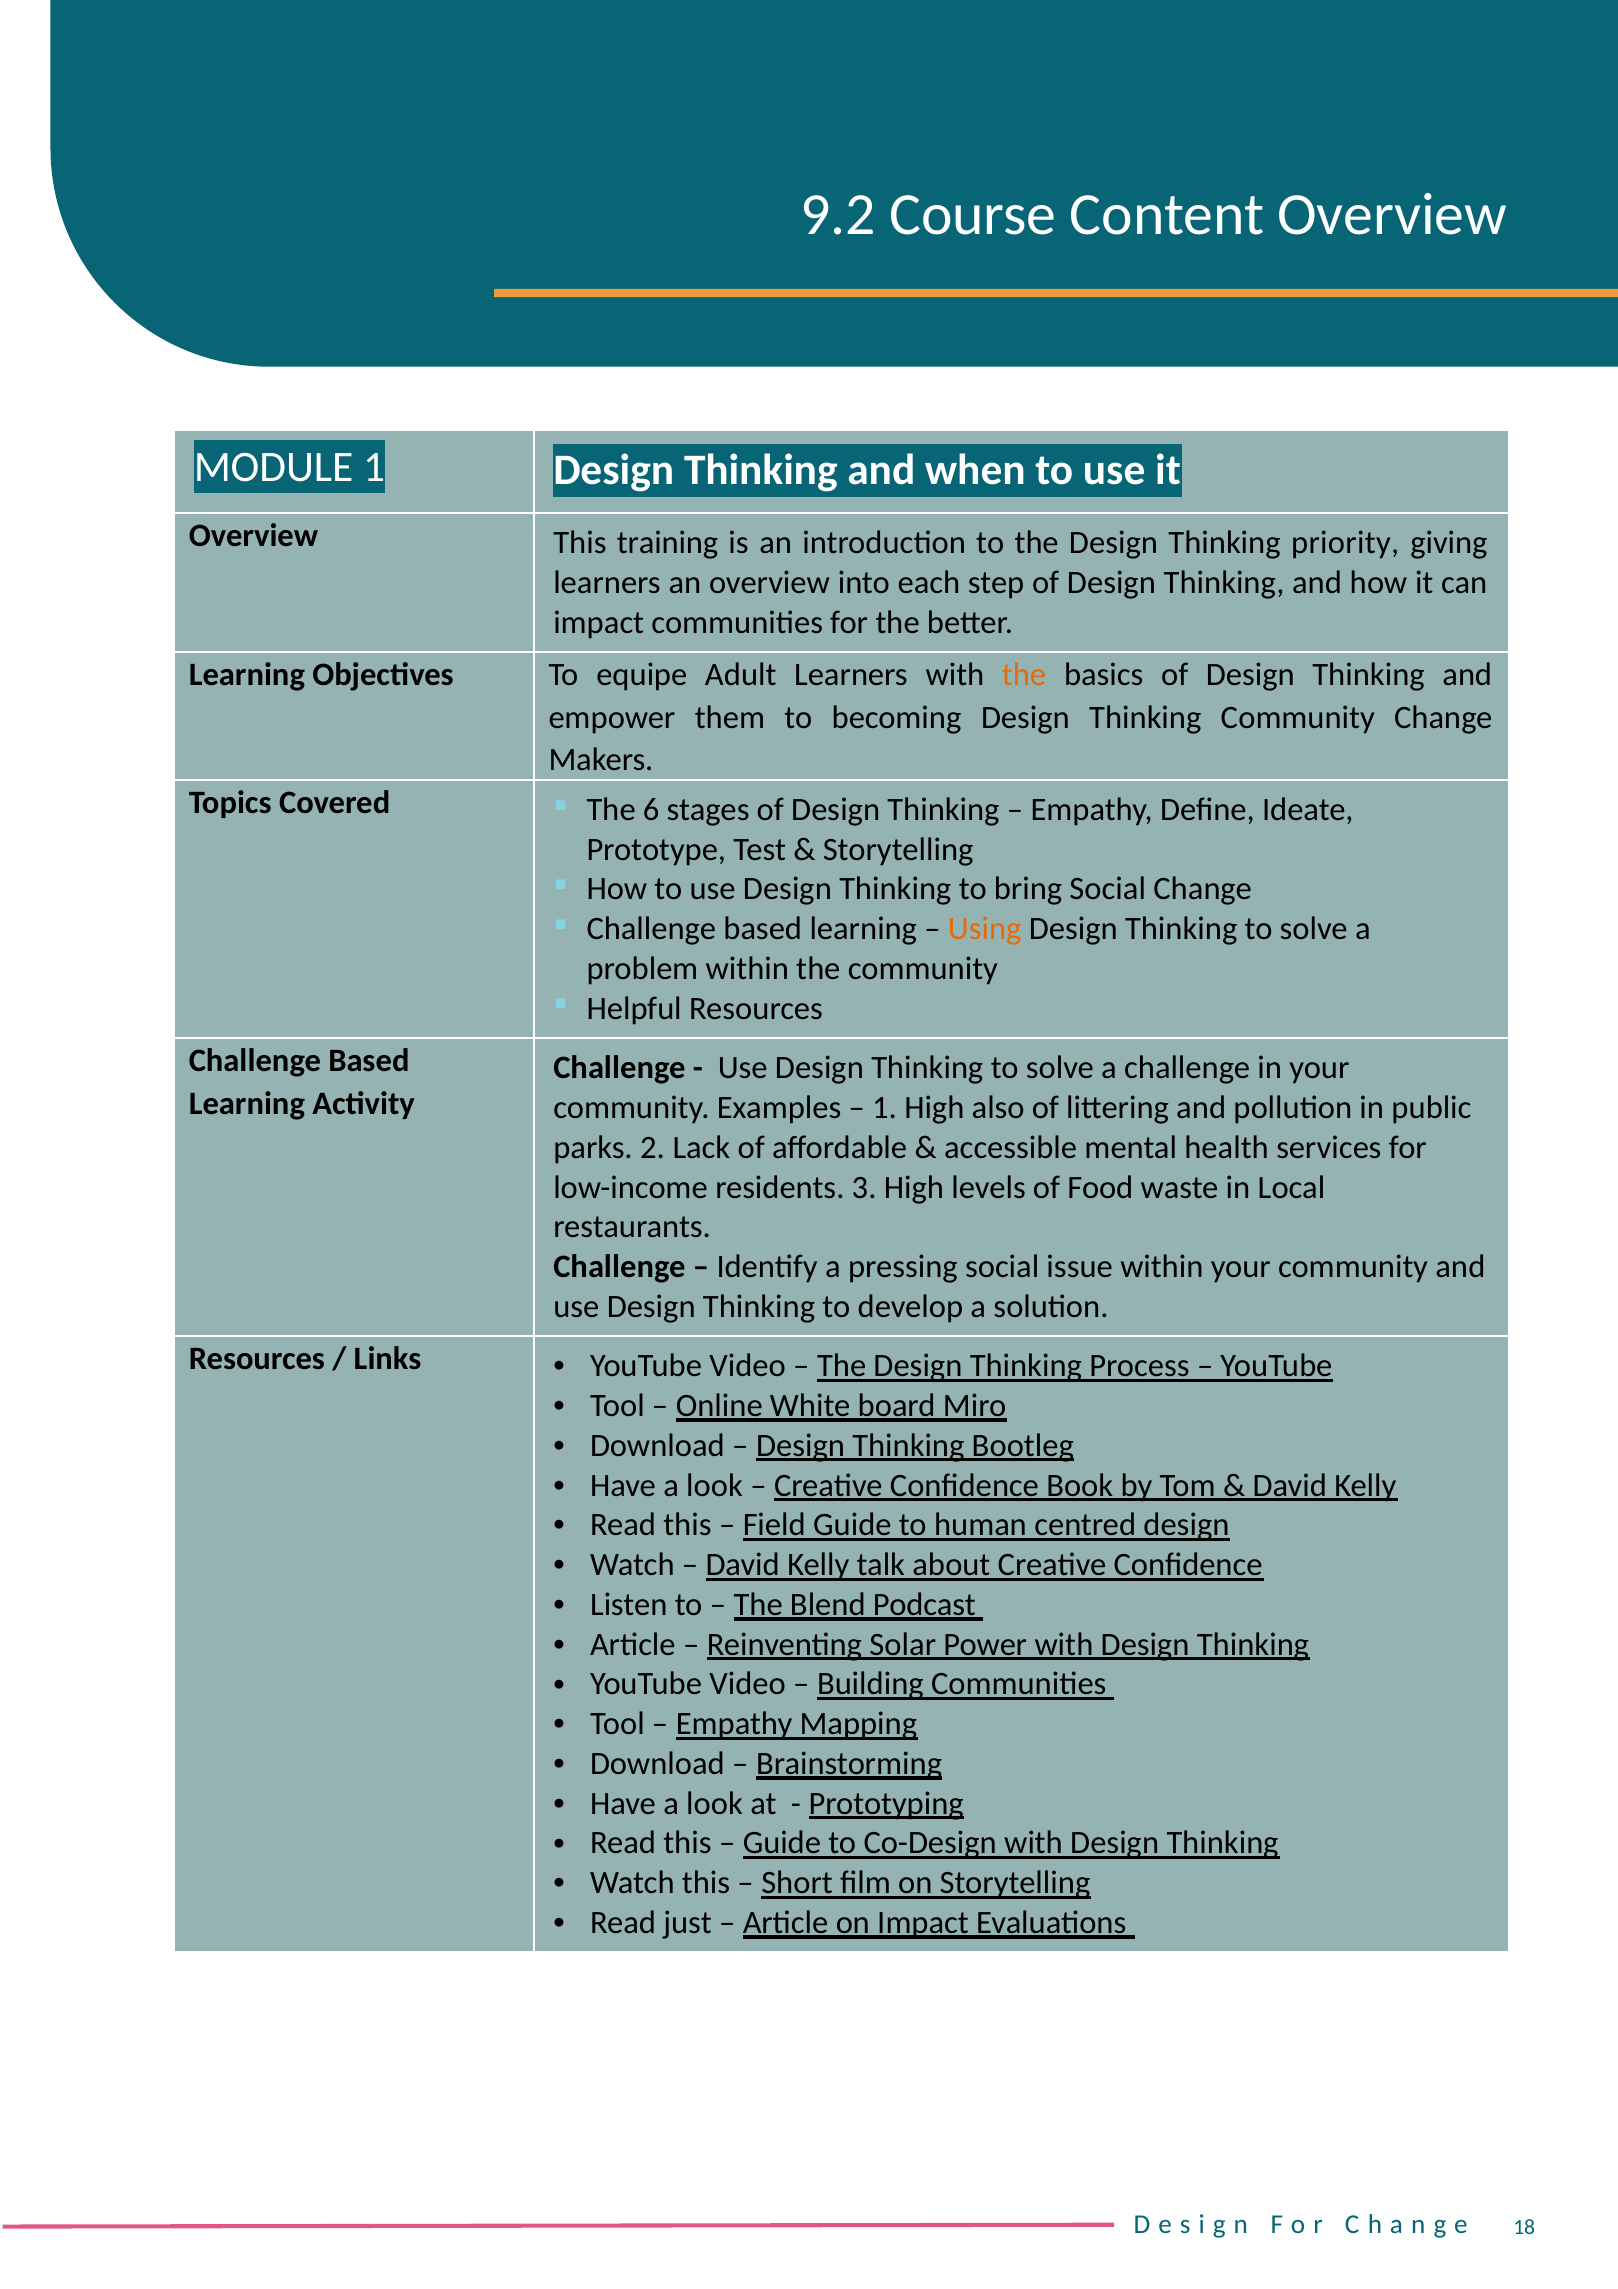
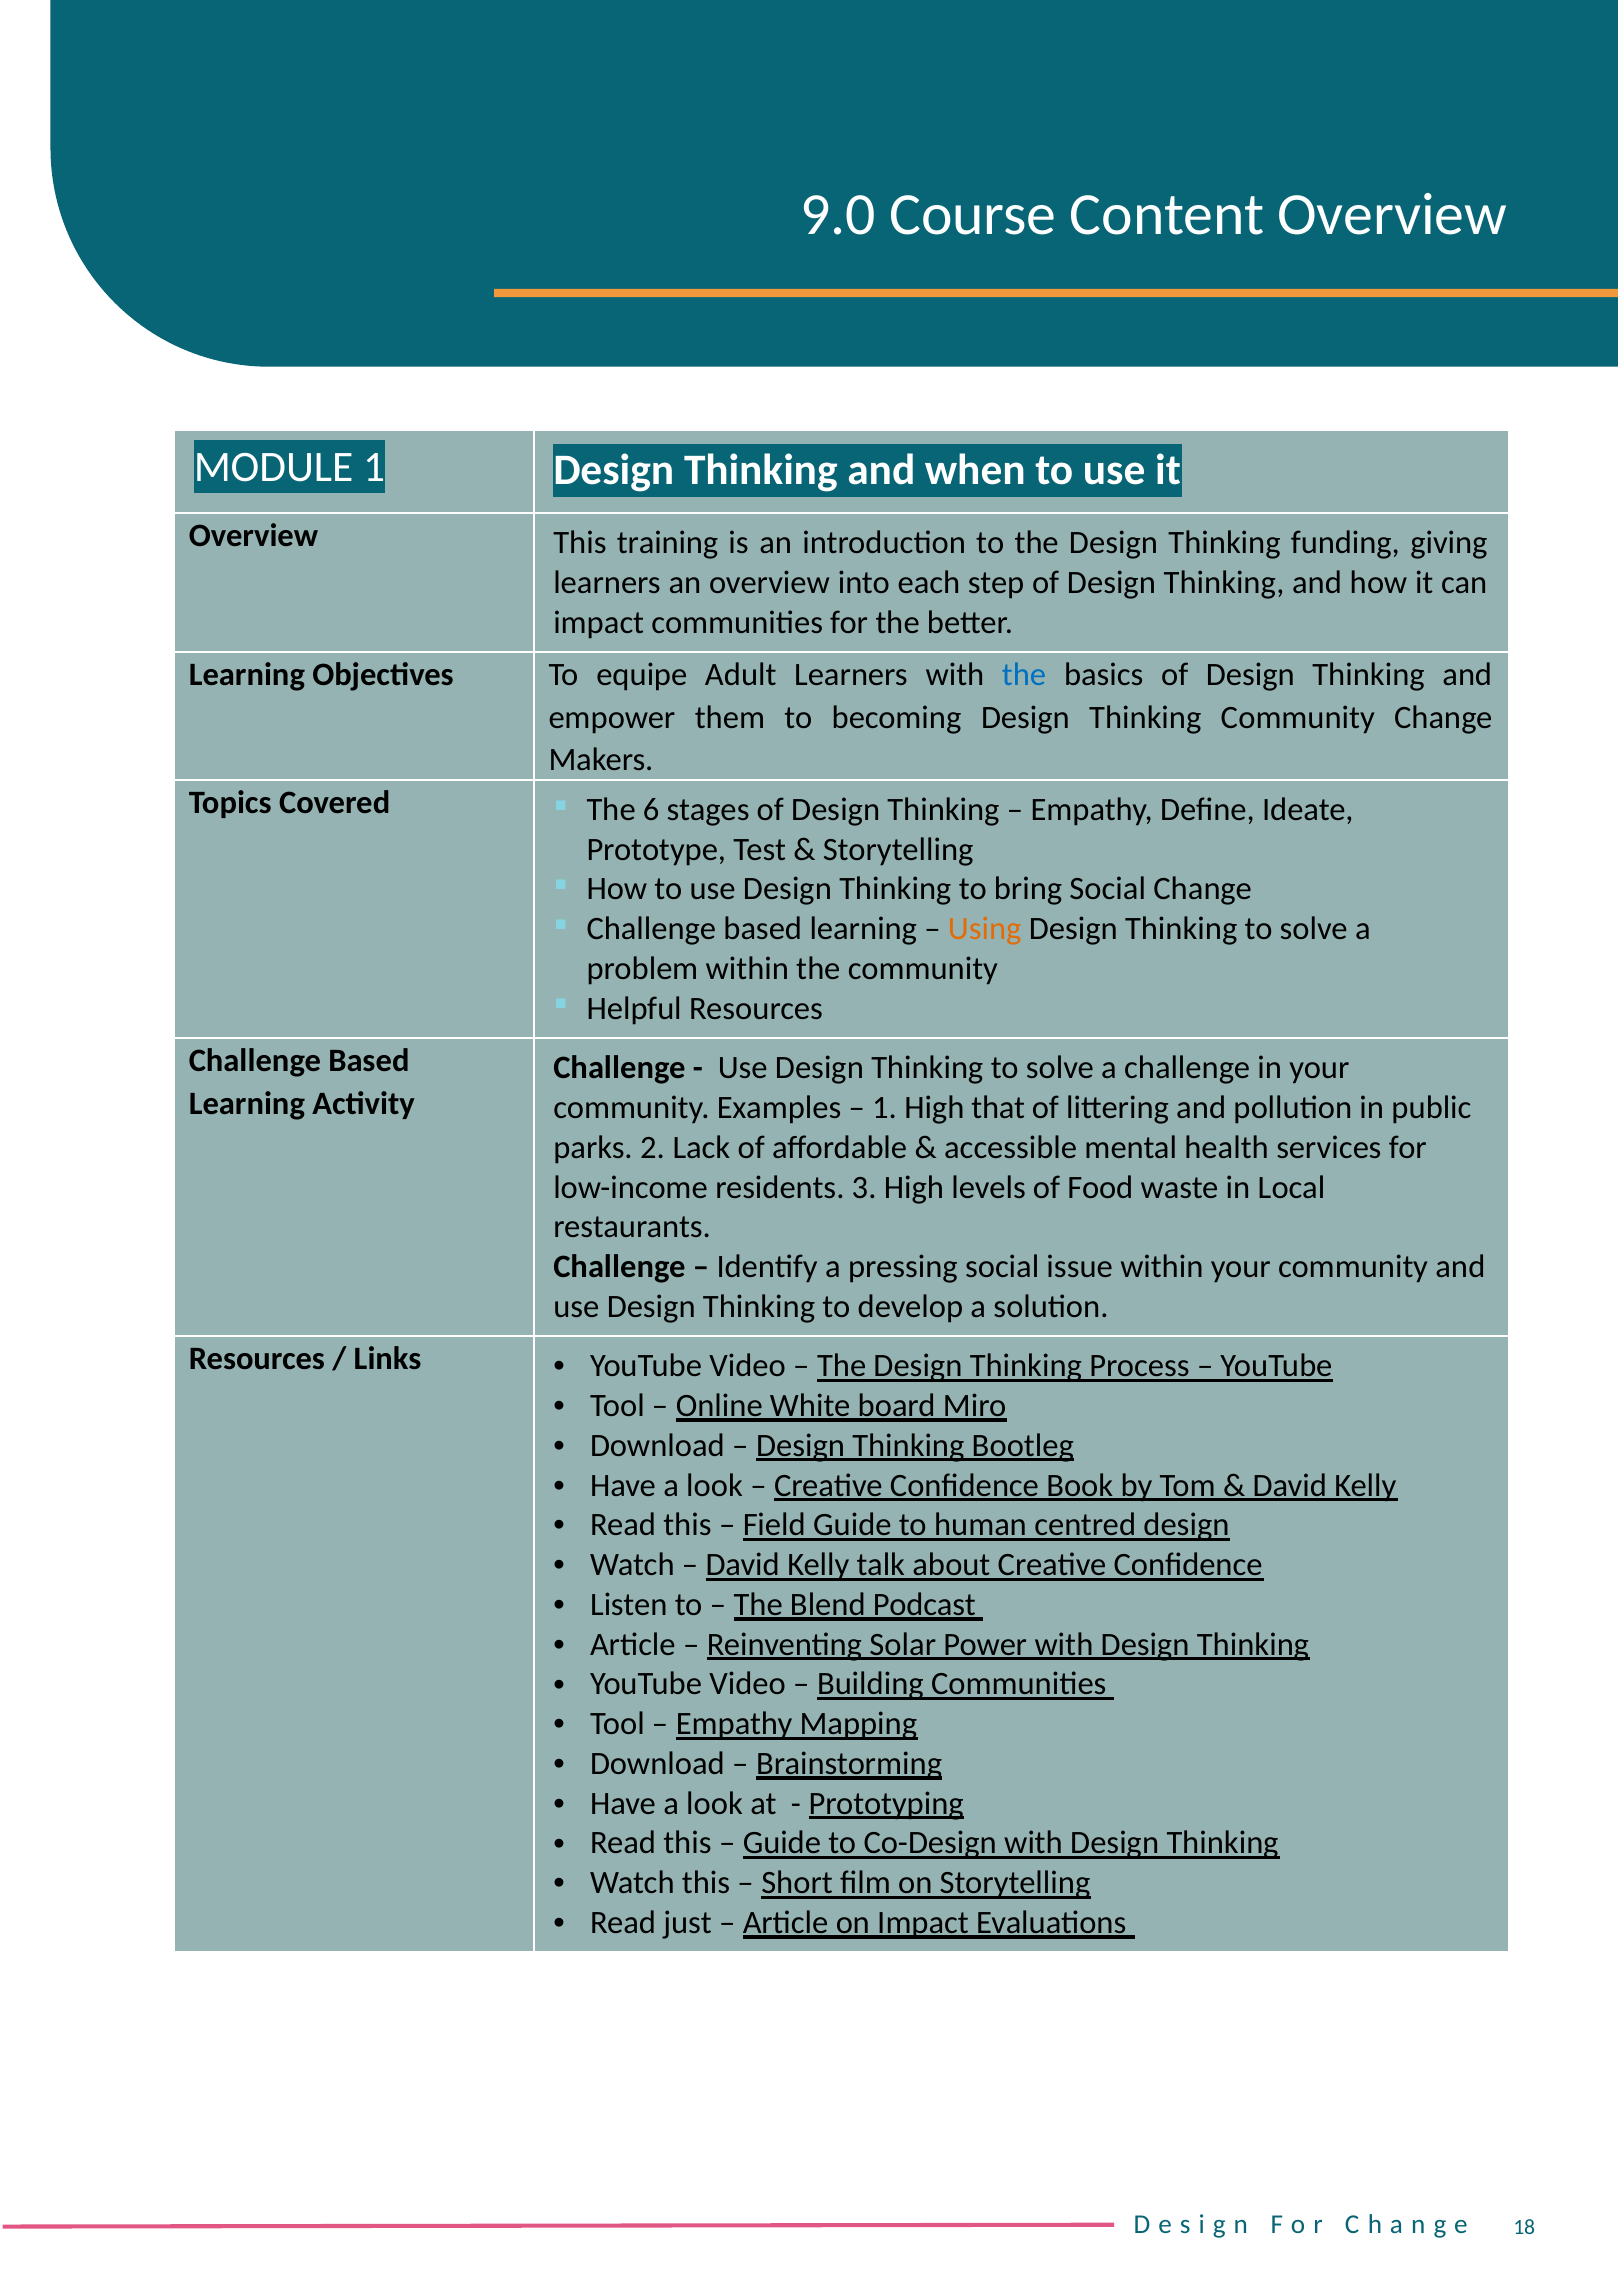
9.2: 9.2 -> 9.0 (838, 215)
priority: priority -> funding (1345, 543)
the colour: orange -> blue (1024, 675)
also: also -> that (998, 1107)
